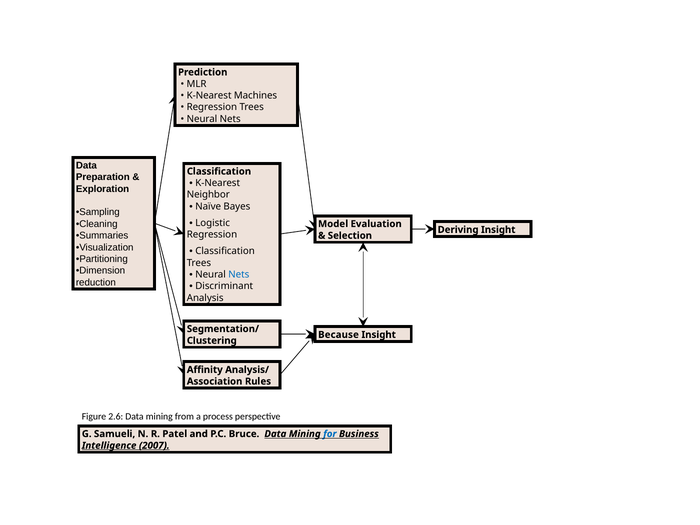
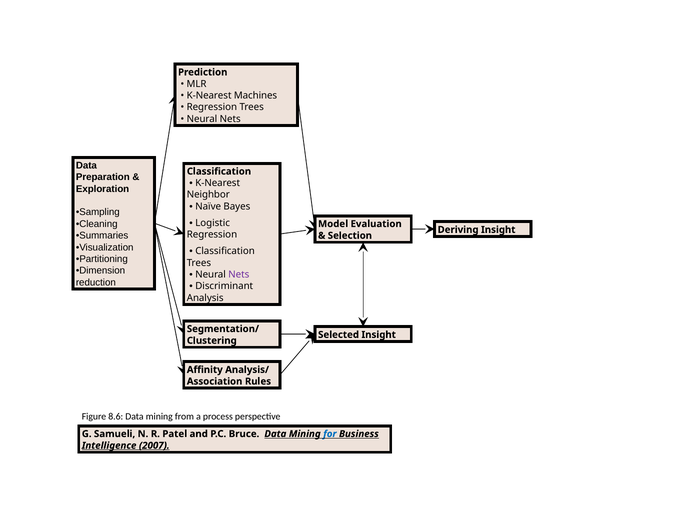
Nets colour: blue -> purple (239, 275)
Because: Because -> Selected (339, 335)
2.6: 2.6 -> 8.6 (116, 417)
